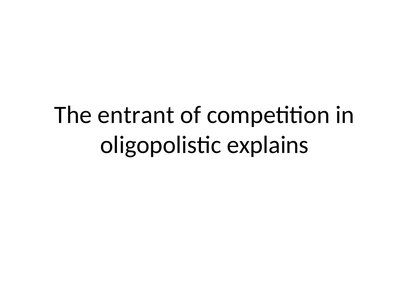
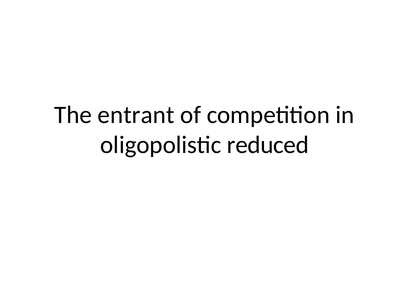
explains: explains -> reduced (268, 145)
